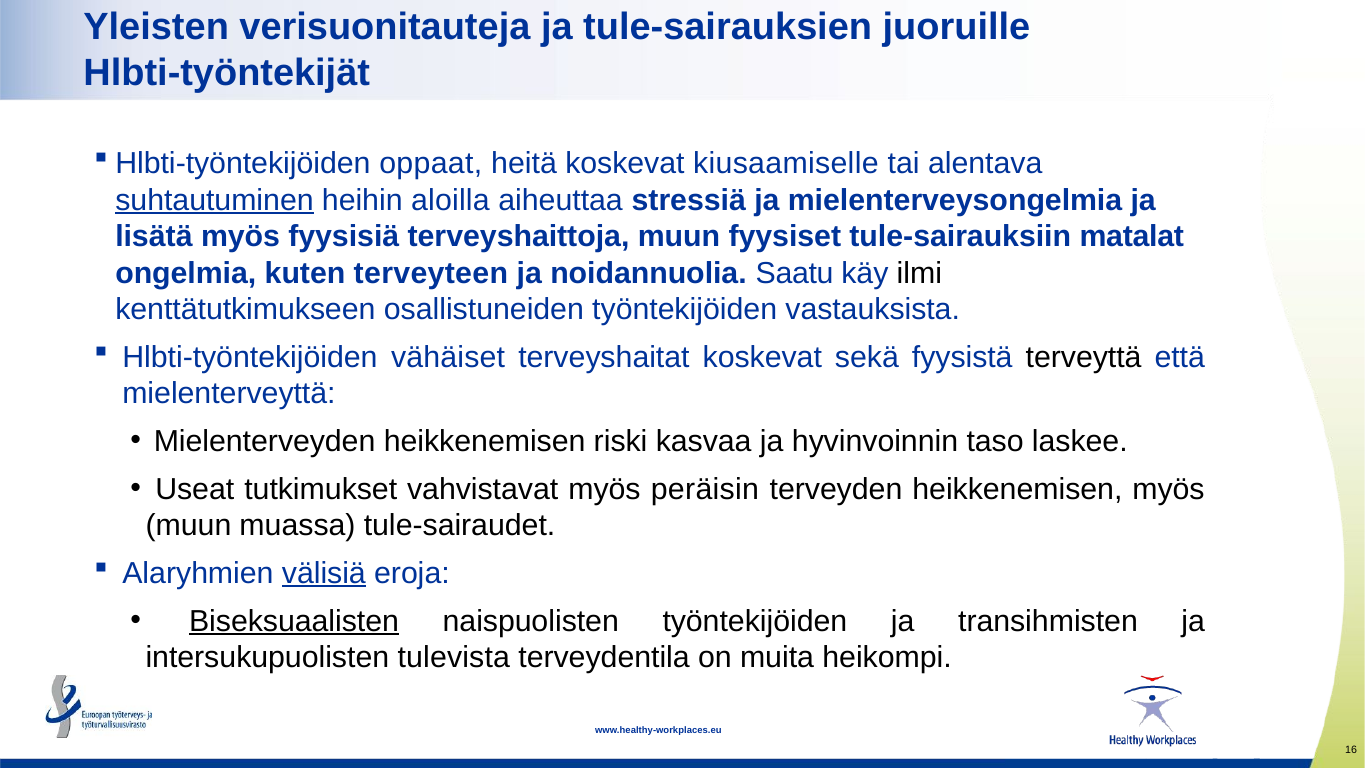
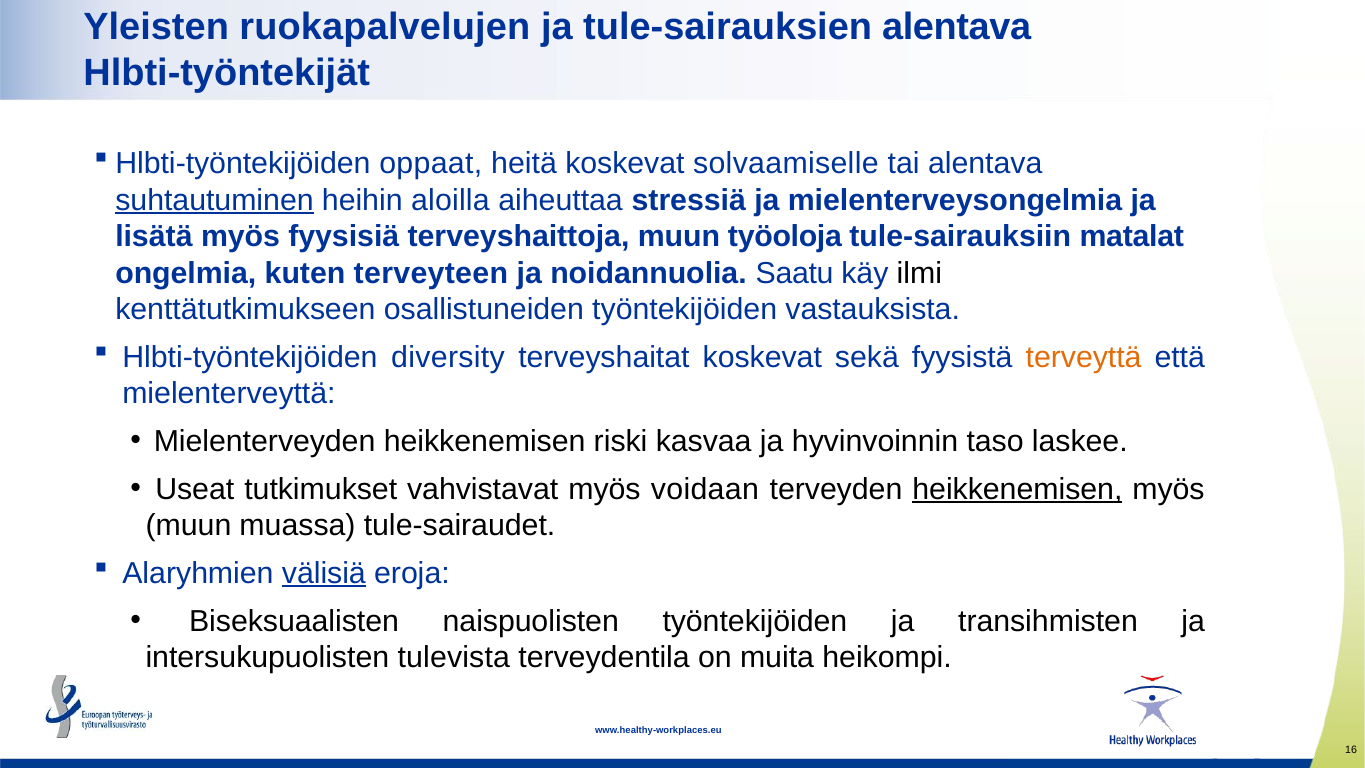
verisuonitauteja: verisuonitauteja -> ruokapalvelujen (385, 27)
tule-sairauksien juoruille: juoruille -> alentava (957, 27)
kiusaamiselle: kiusaamiselle -> solvaamiselle (786, 164)
fyysiset: fyysiset -> työoloja (785, 237)
vähäiset: vähäiset -> diversity (448, 357)
terveyttä colour: black -> orange (1084, 357)
peräisin: peräisin -> voidaan (705, 489)
heikkenemisen underline: none -> present (1017, 489)
Biseksuaalisten underline: present -> none (294, 621)
